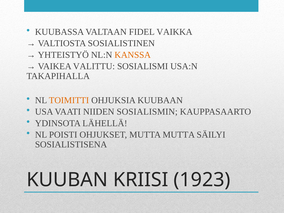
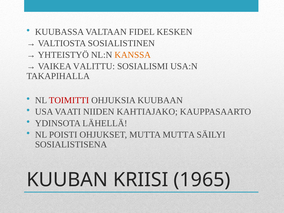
VAIKKA: VAIKKA -> KESKEN (174, 32)
TOIMITTI colour: orange -> red (69, 100)
SOSIALISMIN: SOSIALISMIN -> KAHTIAJAKO (147, 112)
1923: 1923 -> 1965 (202, 180)
